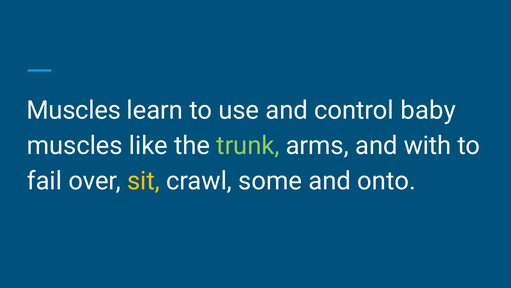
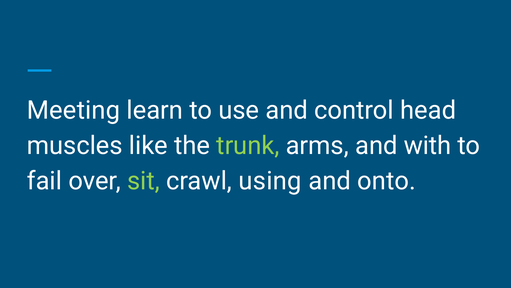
Muscles: Muscles -> Meeting (73, 110)
baby: baby -> head (428, 110)
sit colour: yellow -> light green (143, 181)
some: some -> using (270, 181)
